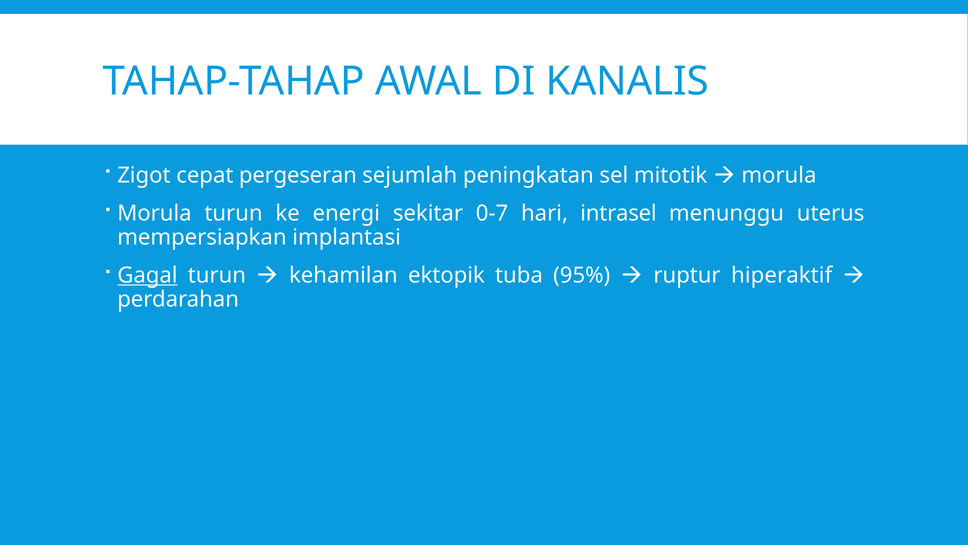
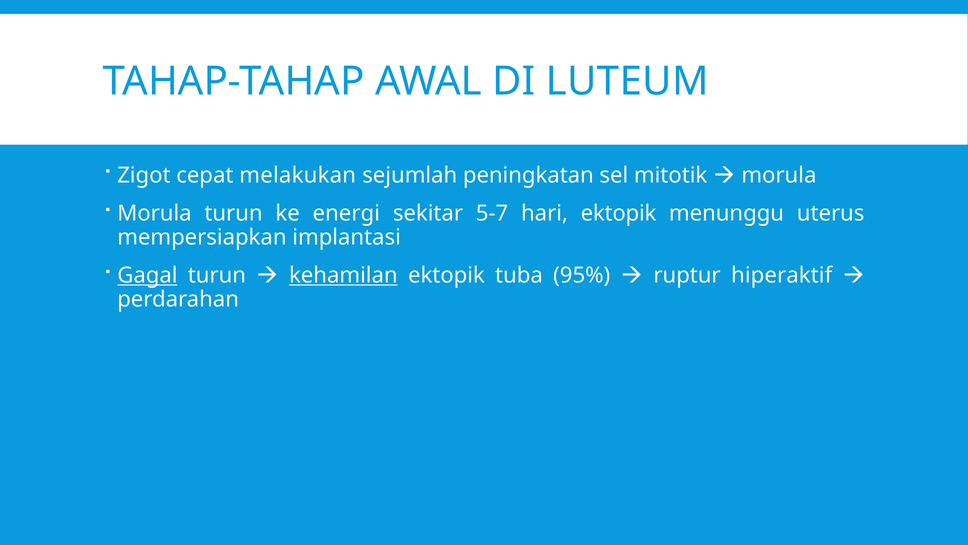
KANALIS: KANALIS -> LUTEUM (627, 81)
pergeseran: pergeseran -> melakukan (298, 175)
0-7: 0-7 -> 5-7 (492, 213)
hari intrasel: intrasel -> ektopik (619, 213)
kehamilan underline: none -> present (343, 275)
